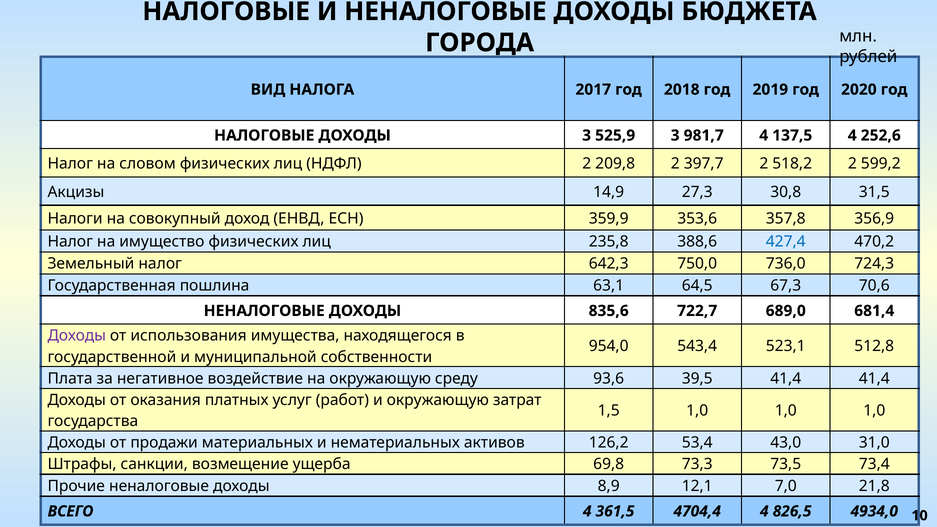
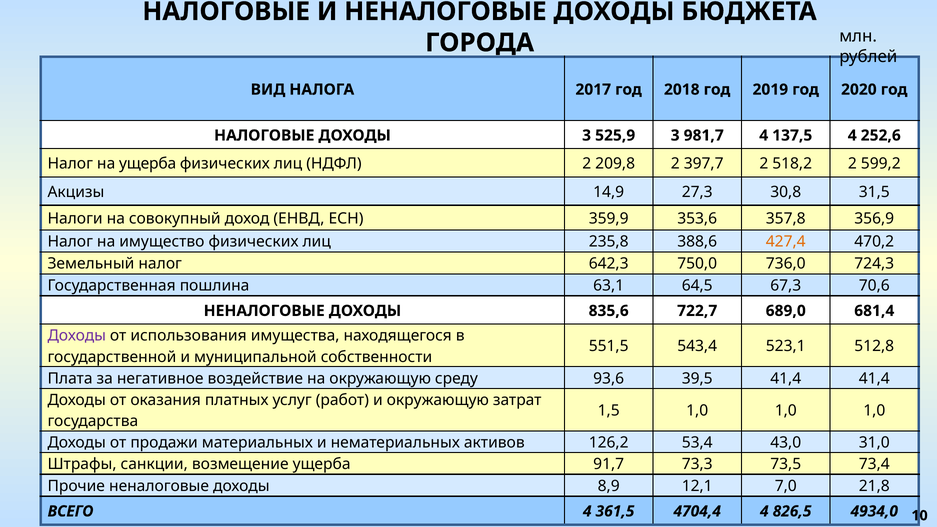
на словом: словом -> ущерба (148, 164)
427,4 colour: blue -> orange (786, 242)
954,0: 954,0 -> 551,5 (609, 346)
69,8: 69,8 -> 91,7 (609, 464)
